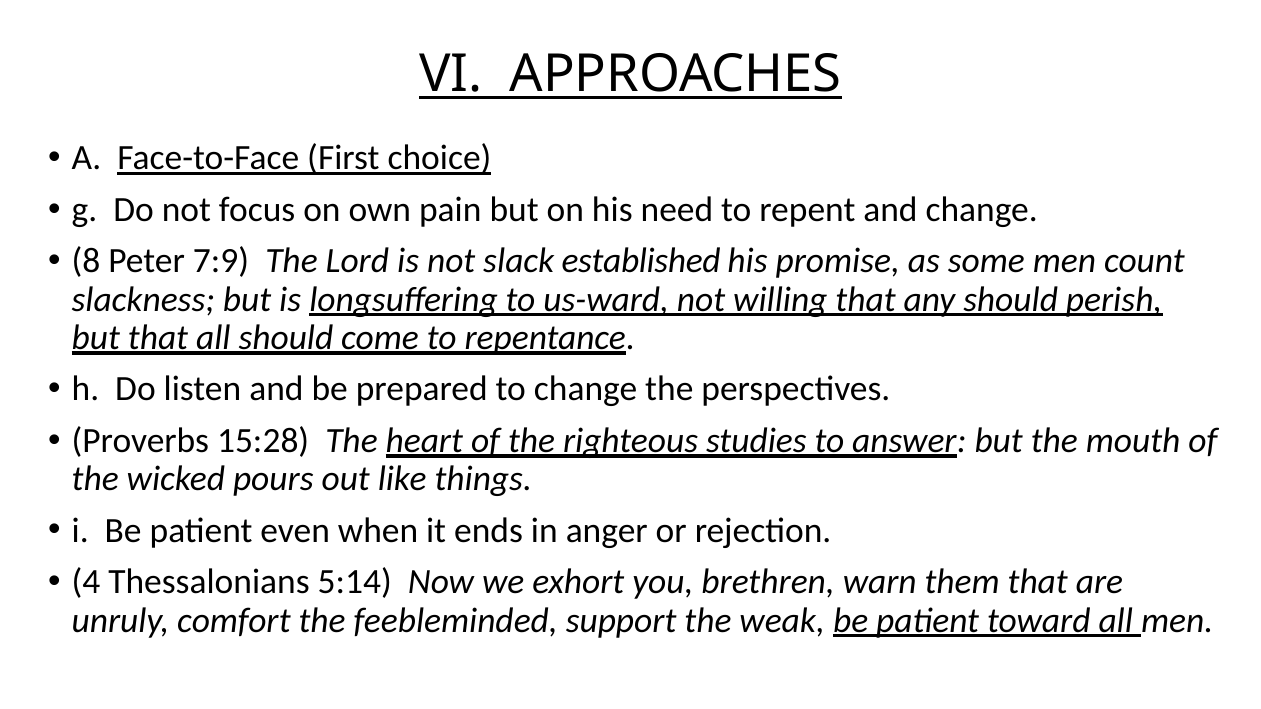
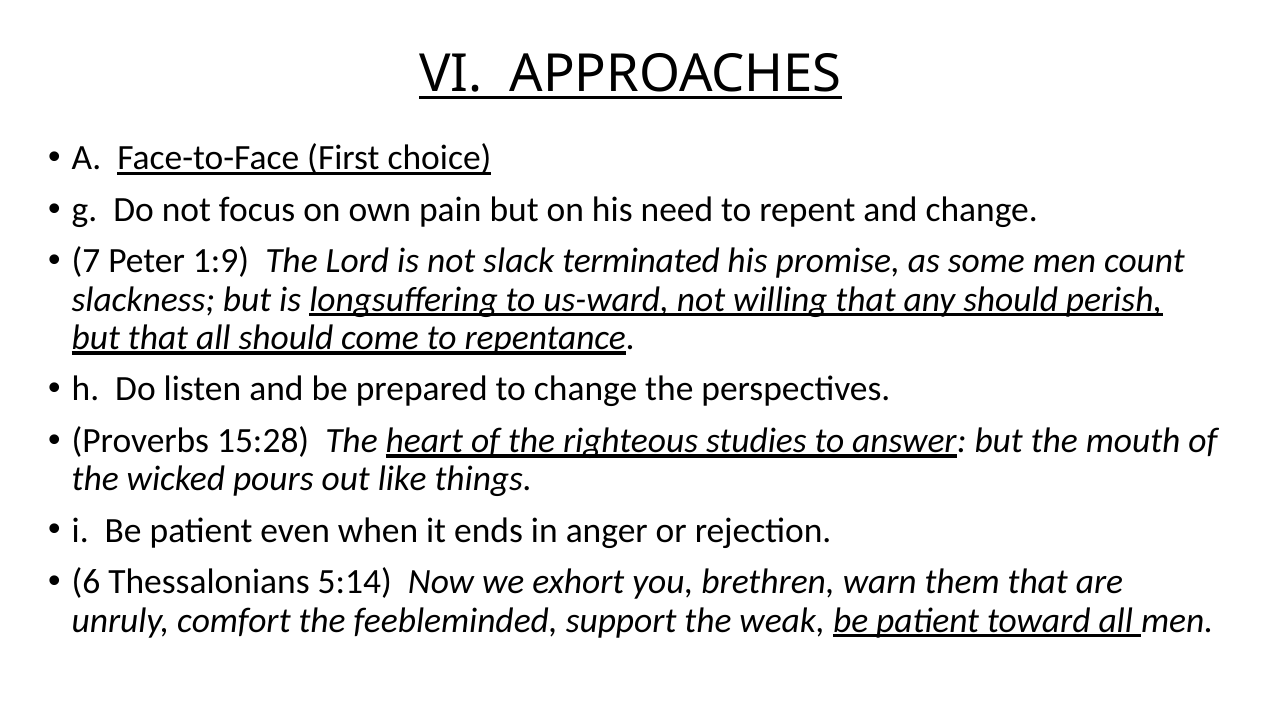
8: 8 -> 7 (86, 261)
7:9: 7:9 -> 1:9 (221, 261)
established: established -> terminated (641, 261)
4: 4 -> 6 (86, 582)
